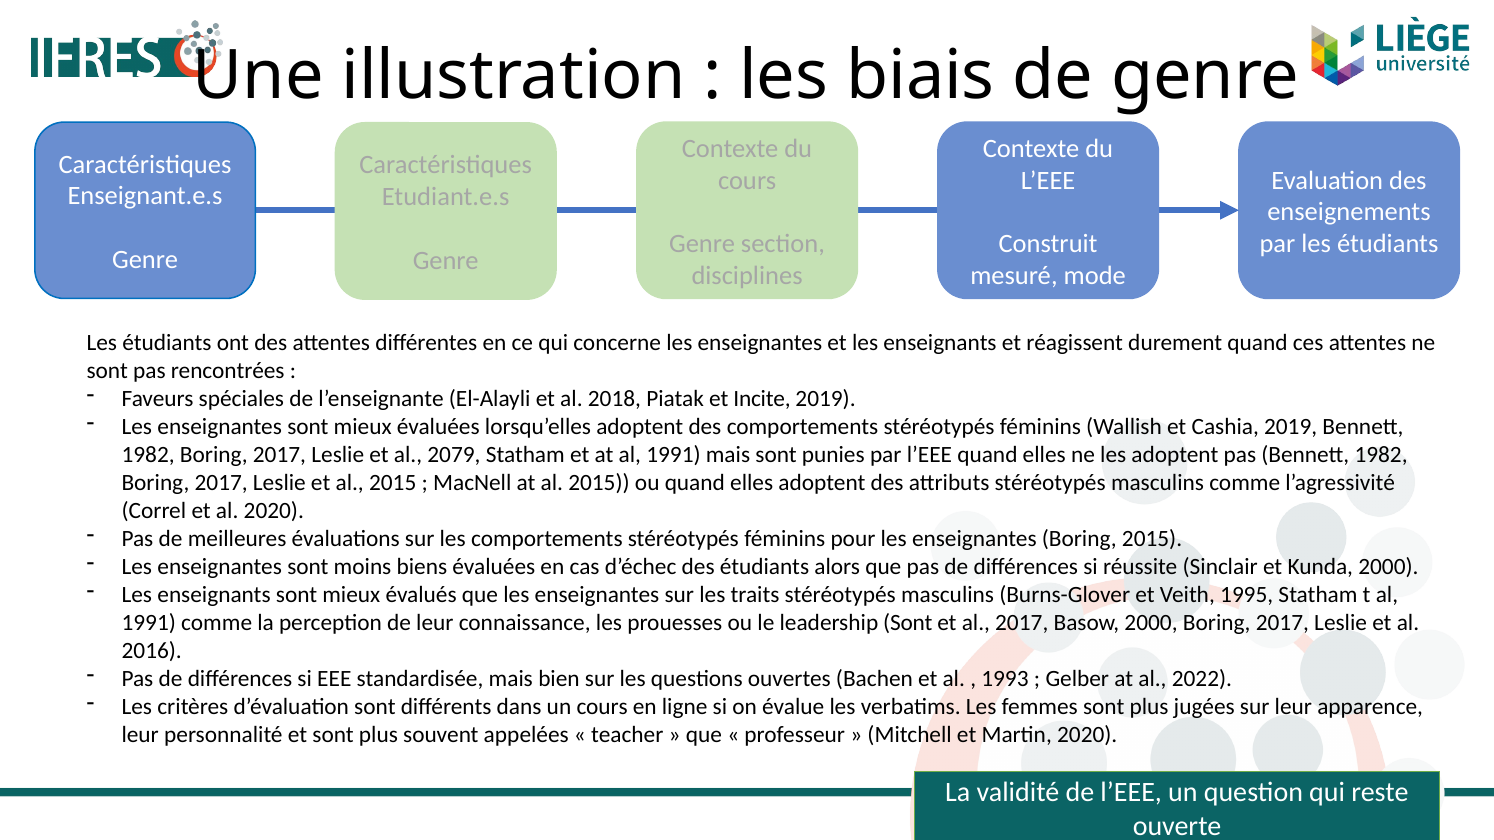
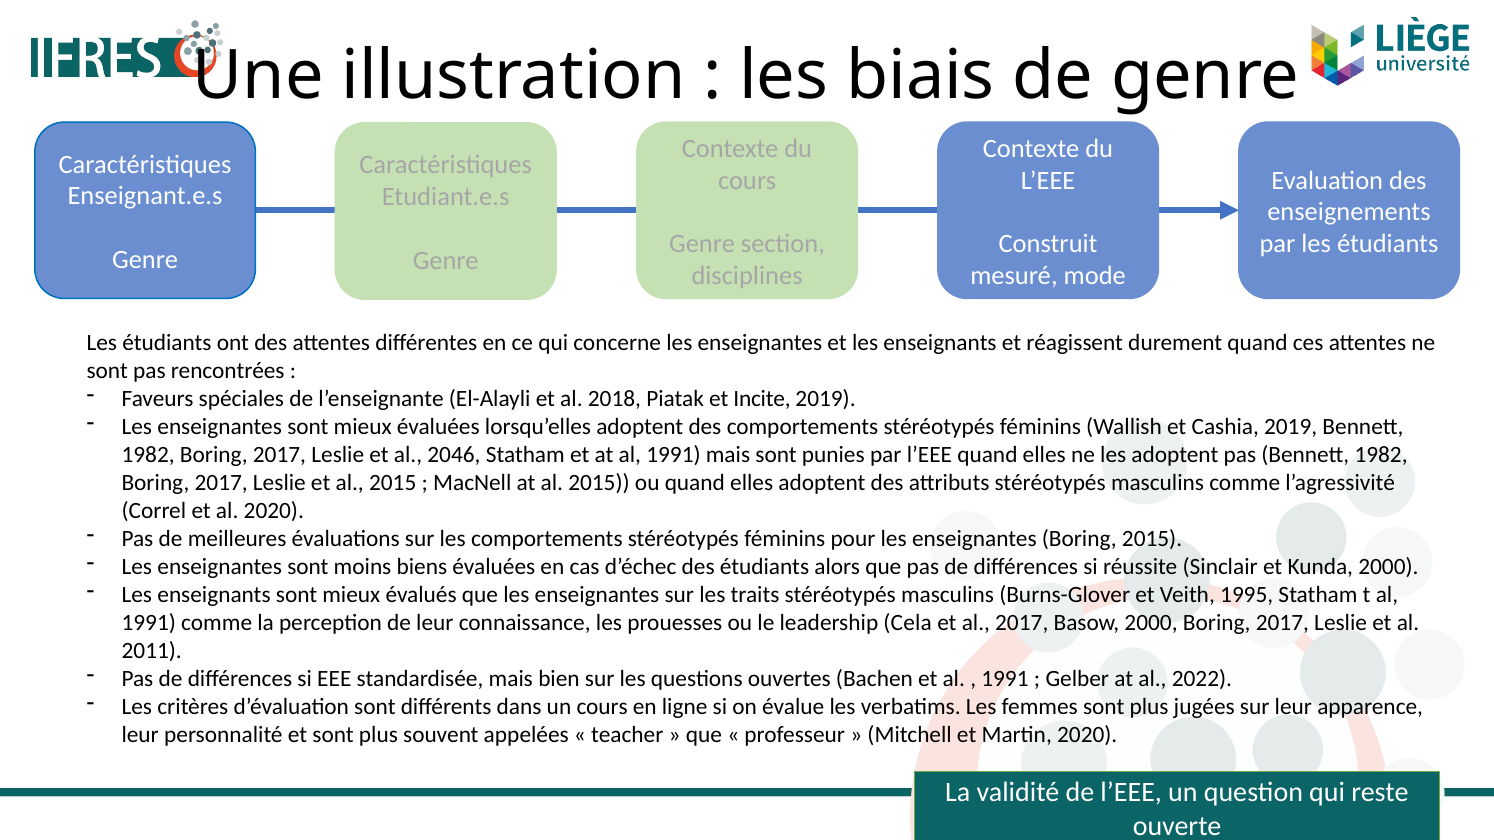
2079: 2079 -> 2046 (454, 455)
leadership Sont: Sont -> Cela (908, 623)
2016: 2016 -> 2011 (152, 651)
1993: 1993 -> 1991 (1005, 679)
